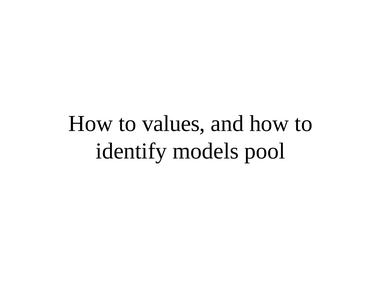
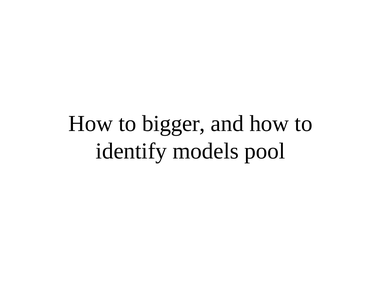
values: values -> bigger (174, 124)
